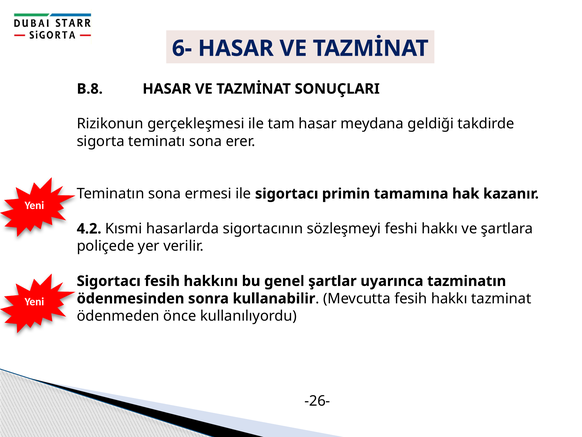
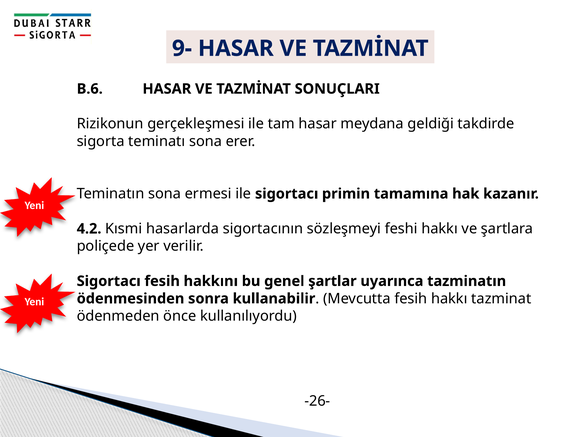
6-: 6- -> 9- (182, 48)
B.8: B.8 -> B.6 (90, 89)
